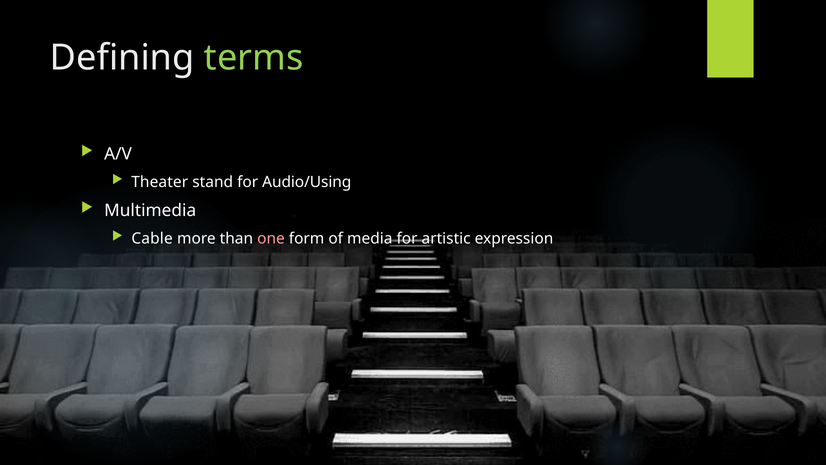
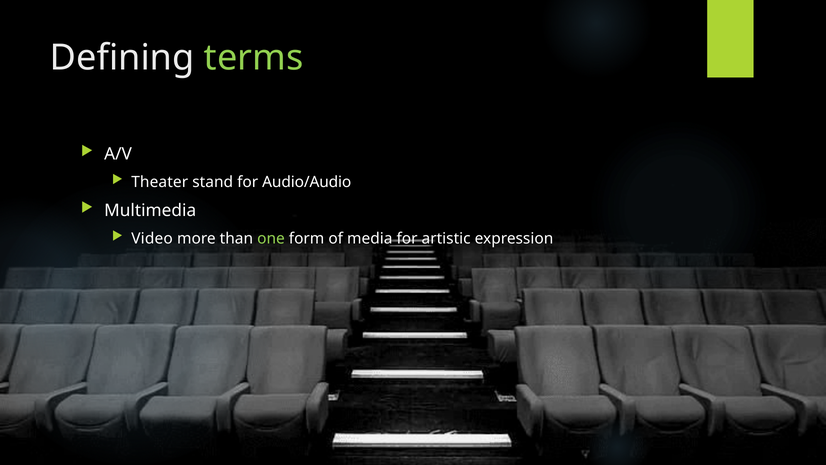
Audio/Using: Audio/Using -> Audio/Audio (307, 182)
Cable: Cable -> Video (152, 238)
one colour: pink -> light green (271, 238)
